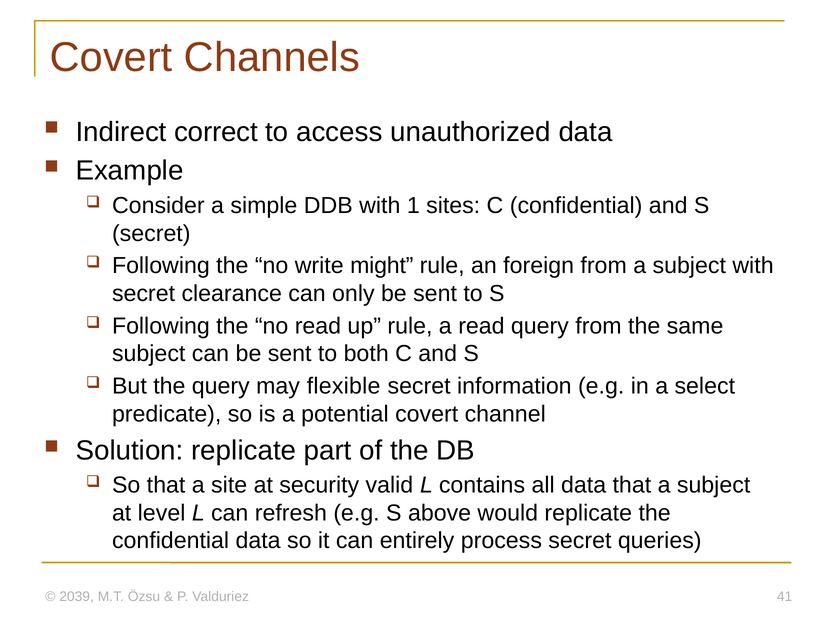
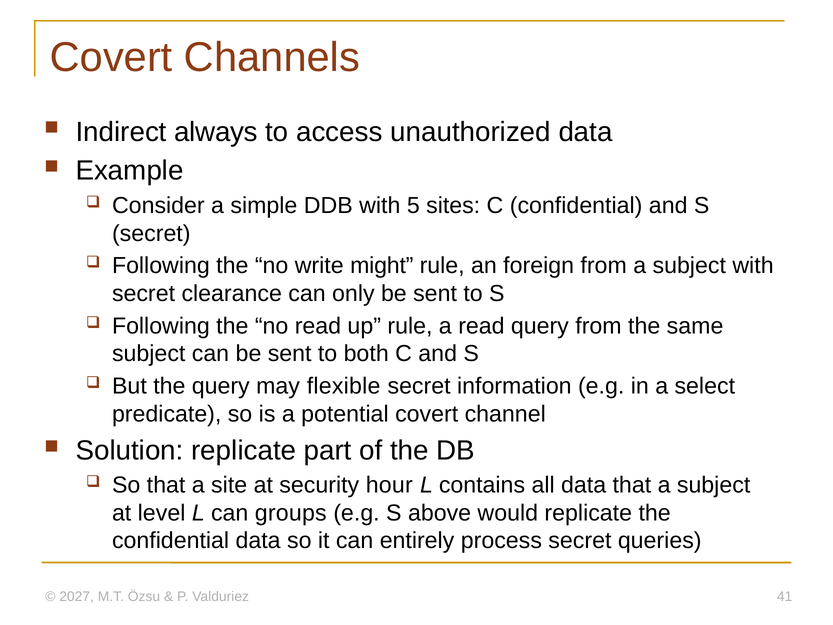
correct: correct -> always (216, 132)
1: 1 -> 5 (413, 205)
valid: valid -> hour (389, 485)
refresh: refresh -> groups (291, 513)
2039: 2039 -> 2027 (77, 597)
